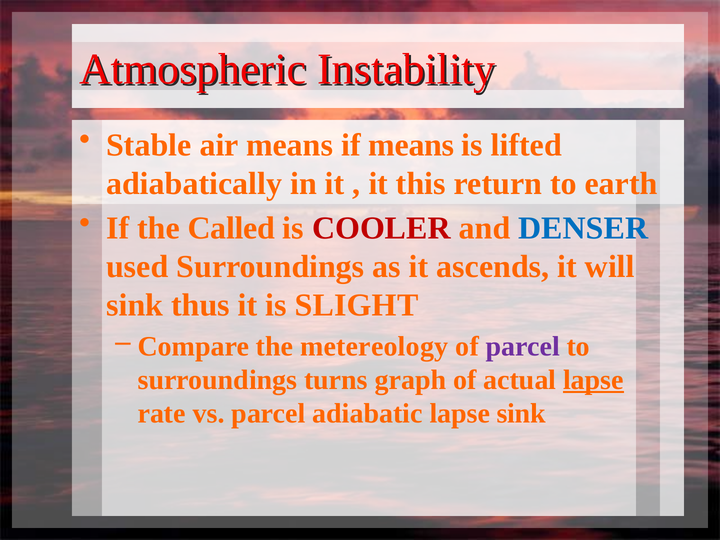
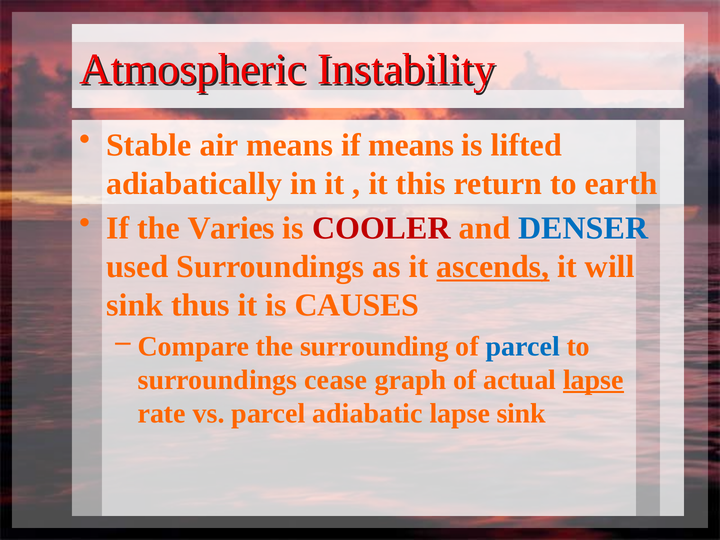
Called: Called -> Varies (231, 228)
ascends underline: none -> present (493, 267)
SLIGHT: SLIGHT -> CAUSES (357, 305)
metereology: metereology -> surrounding (374, 346)
parcel colour: purple -> blue (523, 346)
turns: turns -> cease (336, 380)
